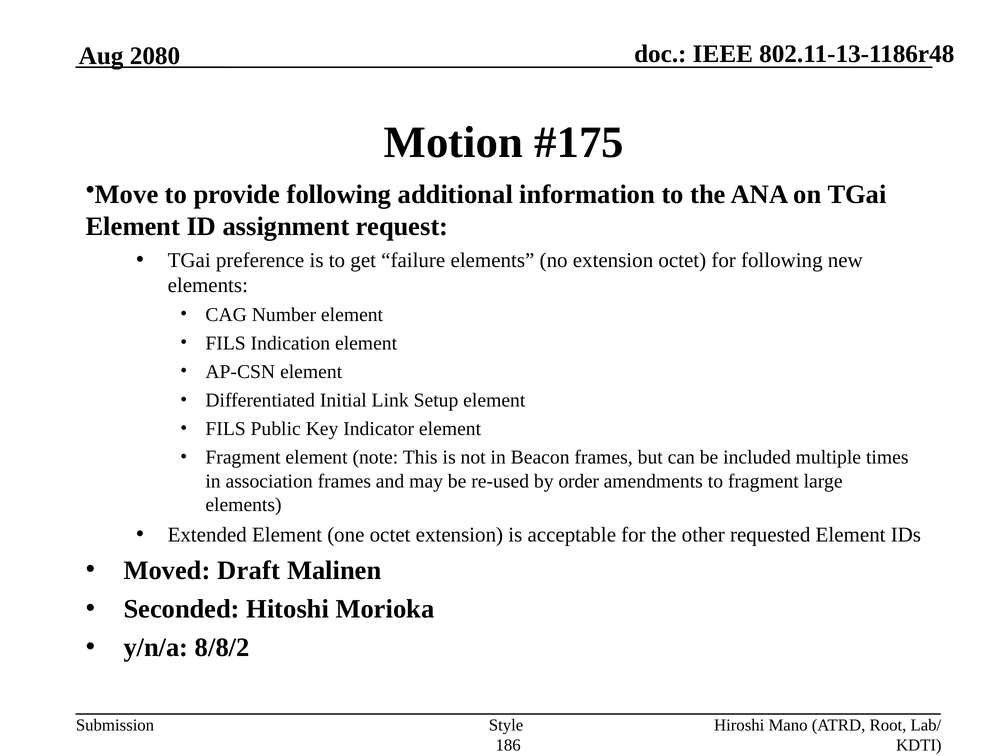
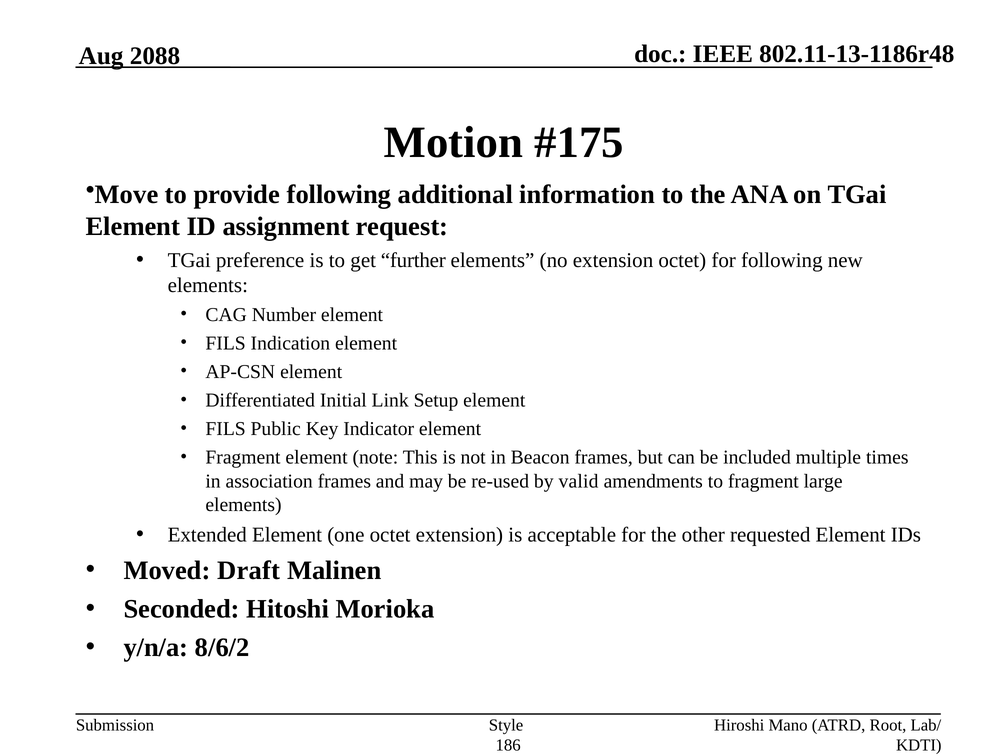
2080: 2080 -> 2088 (155, 56)
failure: failure -> further (413, 260)
order: order -> valid (579, 481)
8/8/2: 8/8/2 -> 8/6/2 (222, 648)
